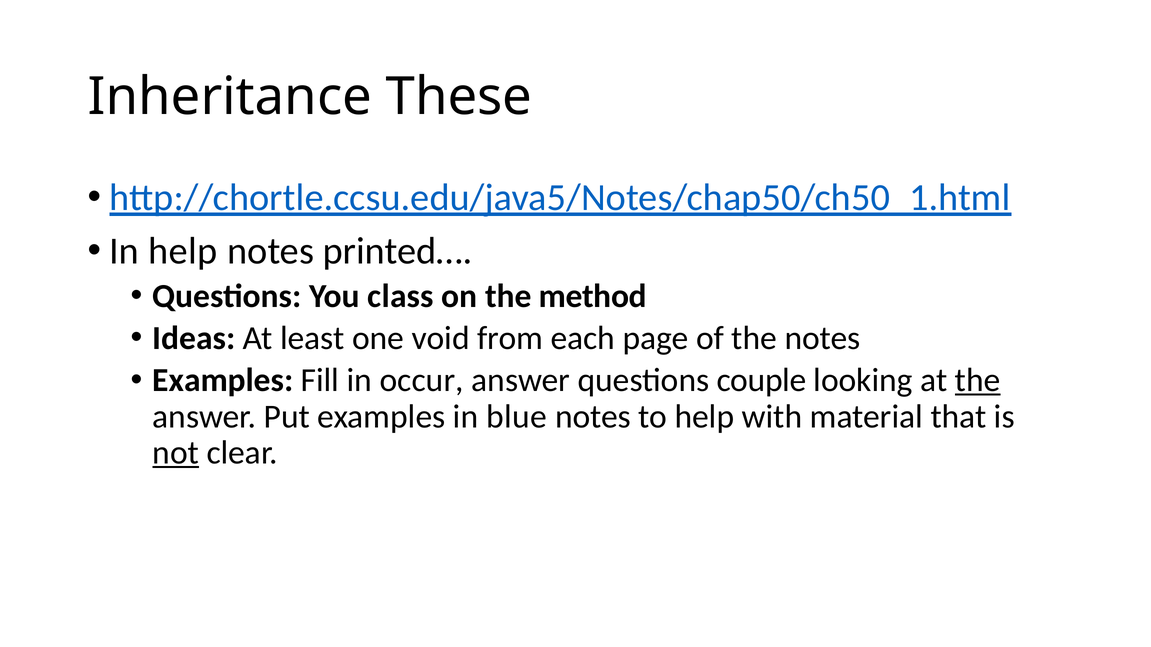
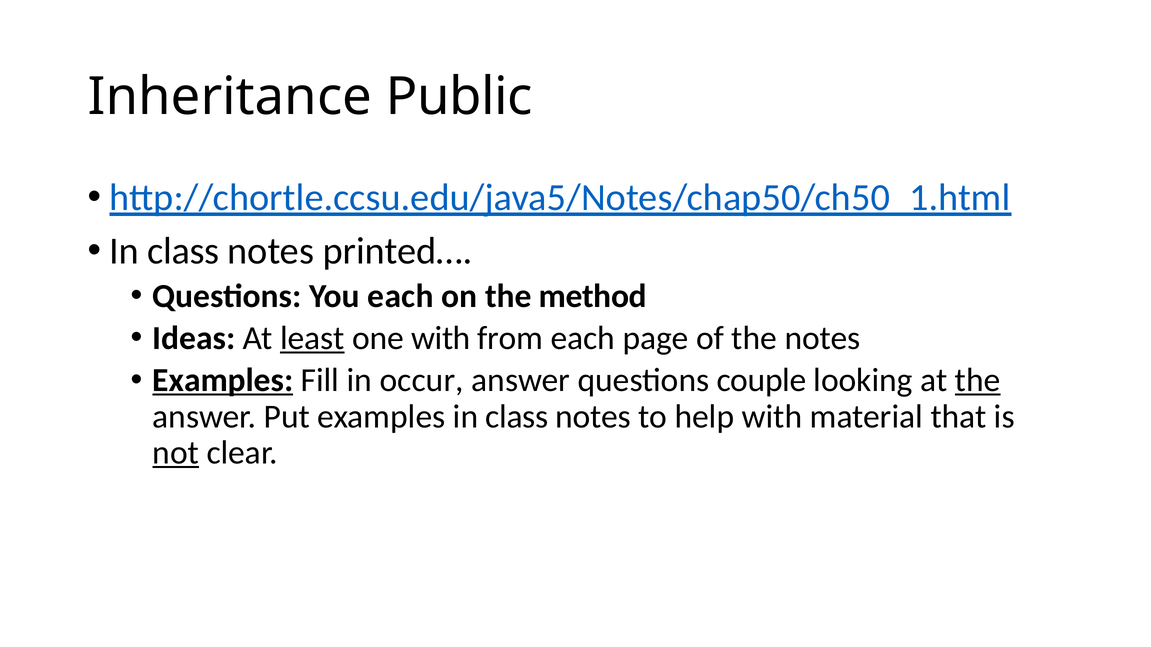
These: These -> Public (459, 97)
help: help -> class (183, 251)
You class: class -> each (401, 296)
least underline: none -> present (312, 338)
one void: void -> with (441, 338)
Examples underline: none -> present (223, 381)
examples in blue: blue -> class (517, 417)
